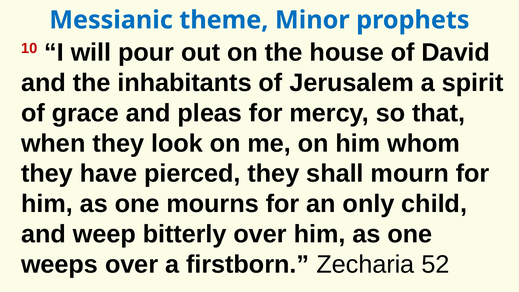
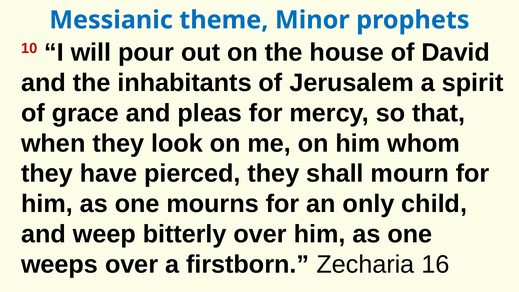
52: 52 -> 16 (435, 265)
